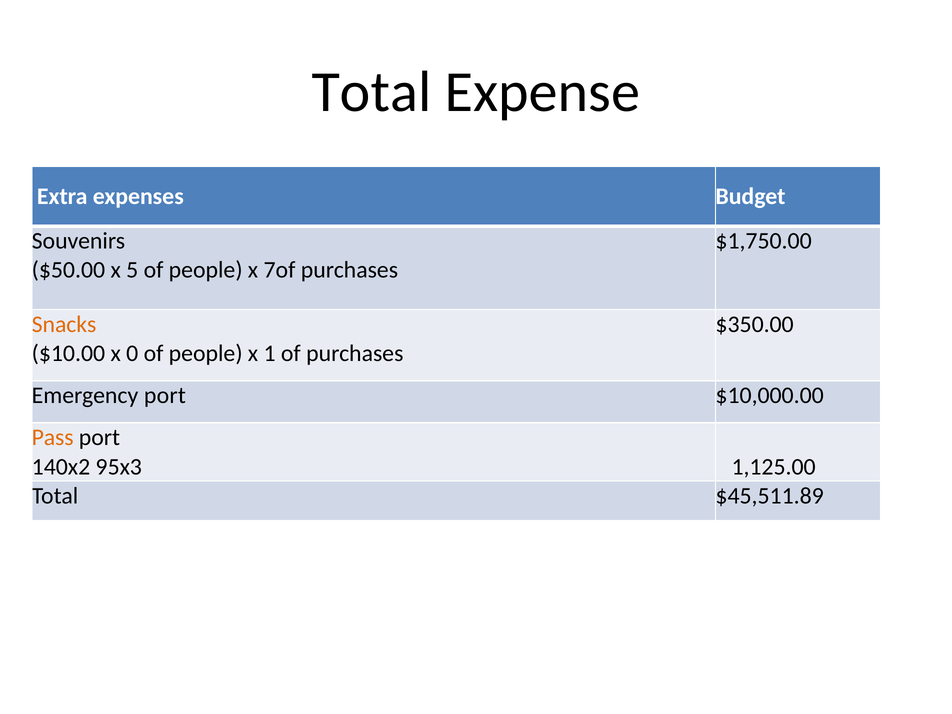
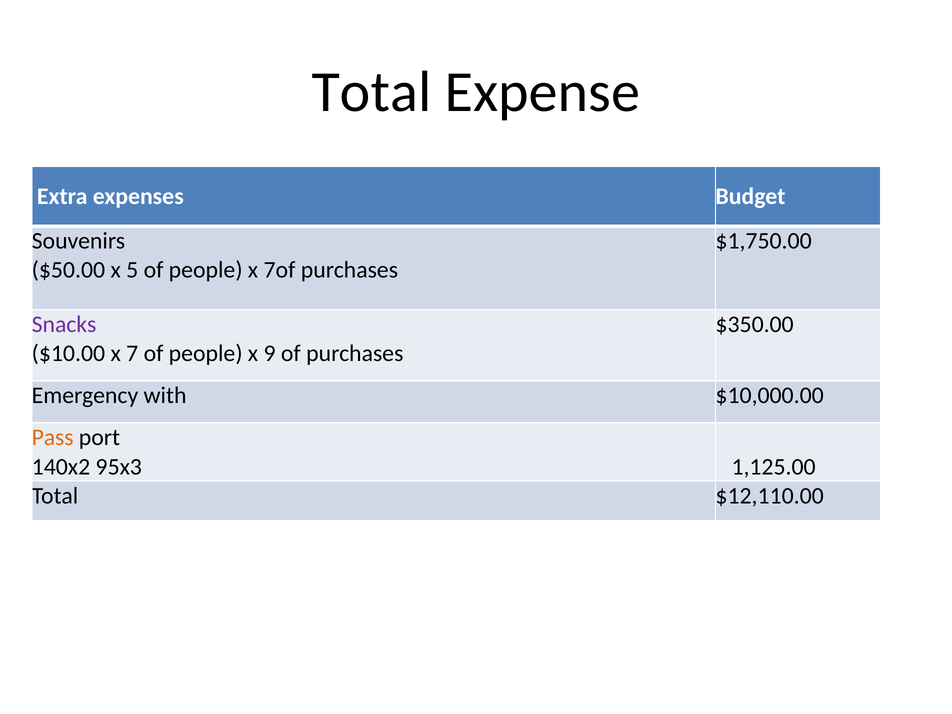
Snacks colour: orange -> purple (64, 324)
0: 0 -> 7 (132, 353)
1: 1 -> 9 (270, 353)
Emergency port: port -> with (165, 396)
$45,511.89: $45,511.89 -> $12,110.00 (770, 496)
